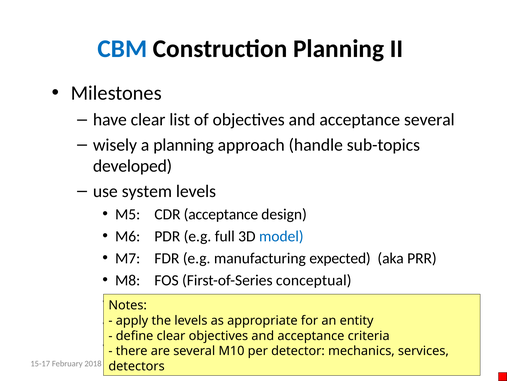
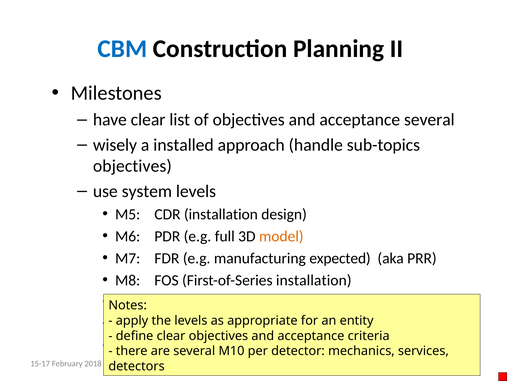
a planning: planning -> installed (184, 145)
developed: developed -> objectives (132, 166)
CDR acceptance: acceptance -> installation (221, 214)
model colour: blue -> orange (281, 236)
First-of-Series conceptual: conceptual -> installation (314, 280)
